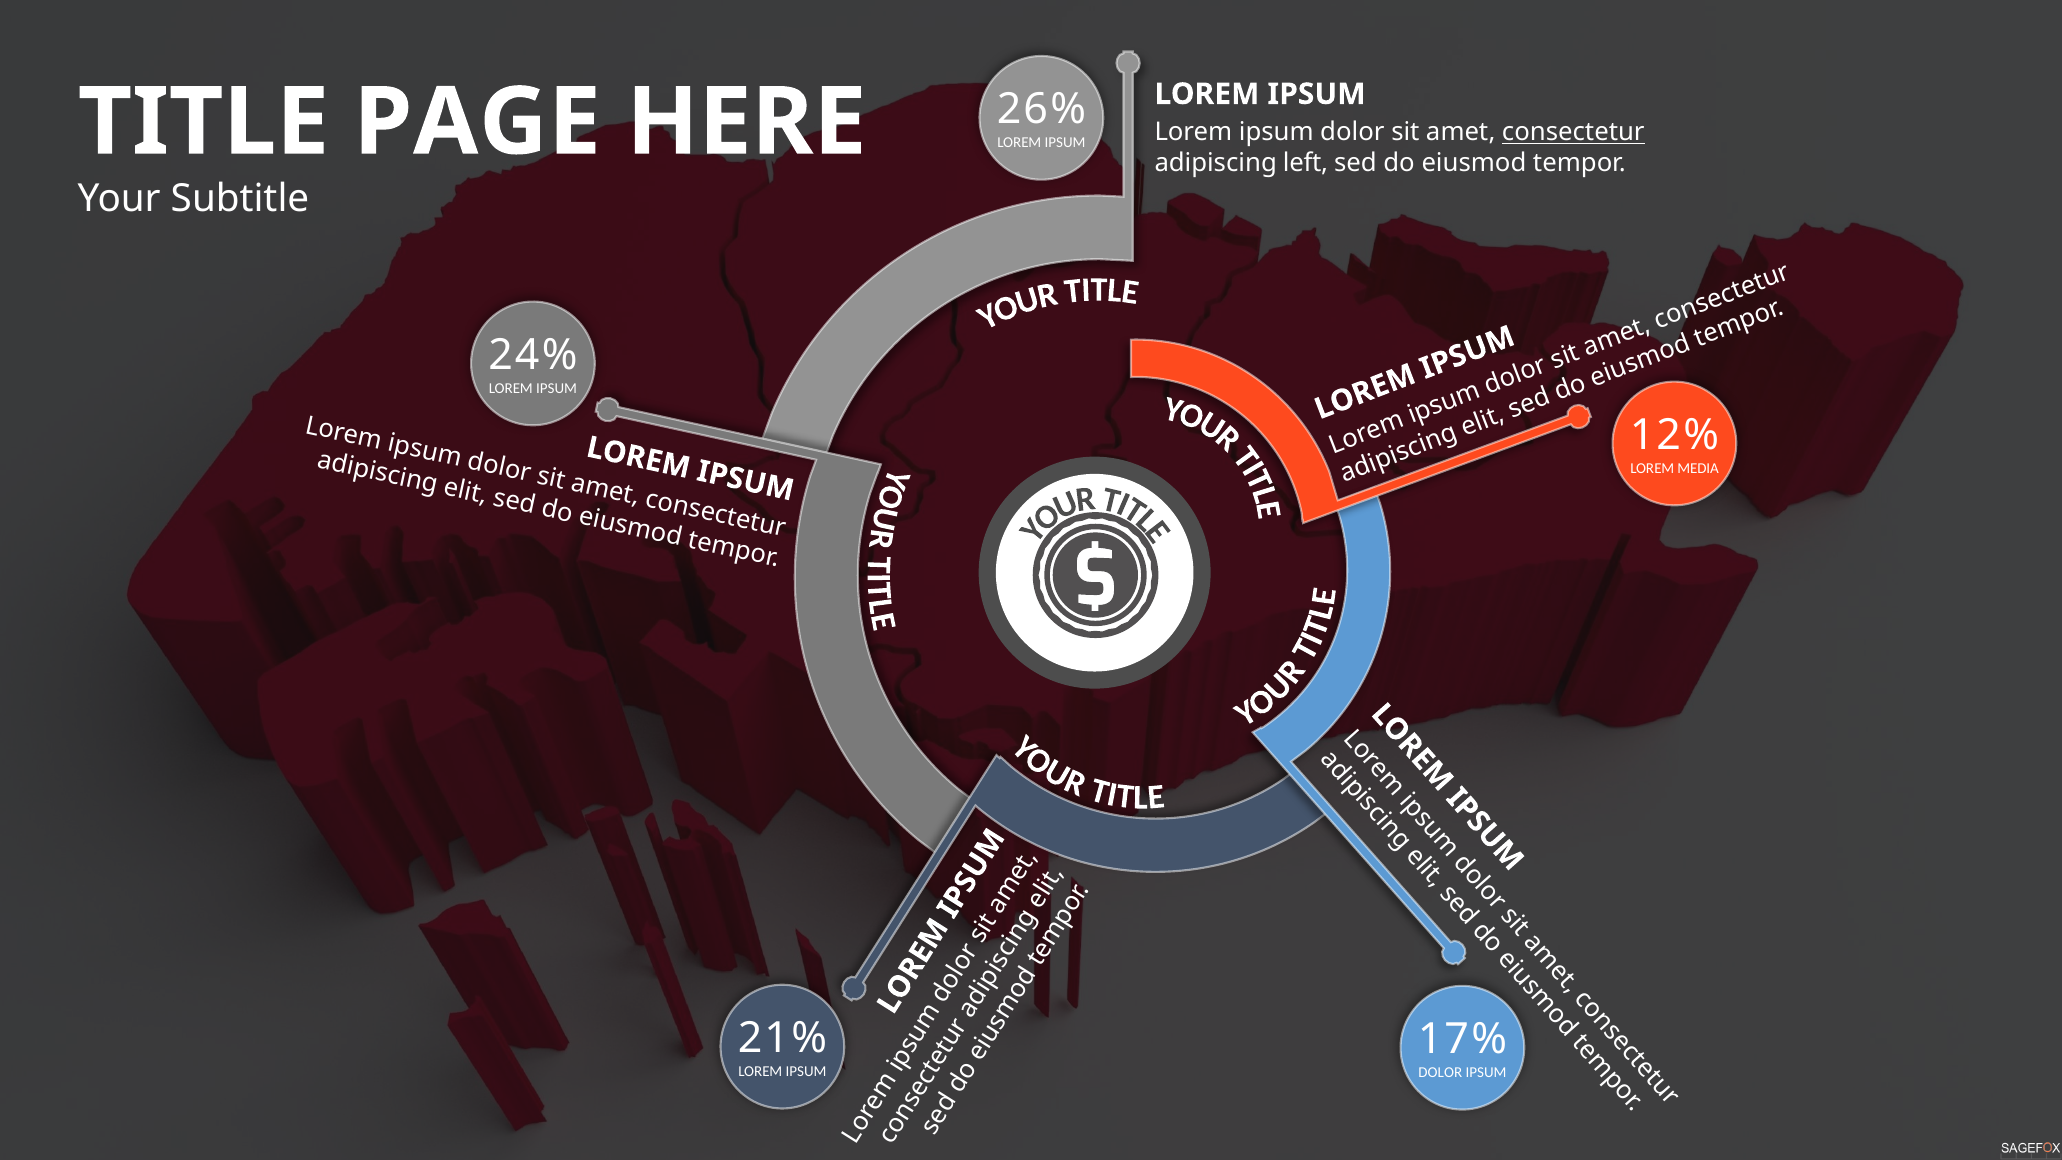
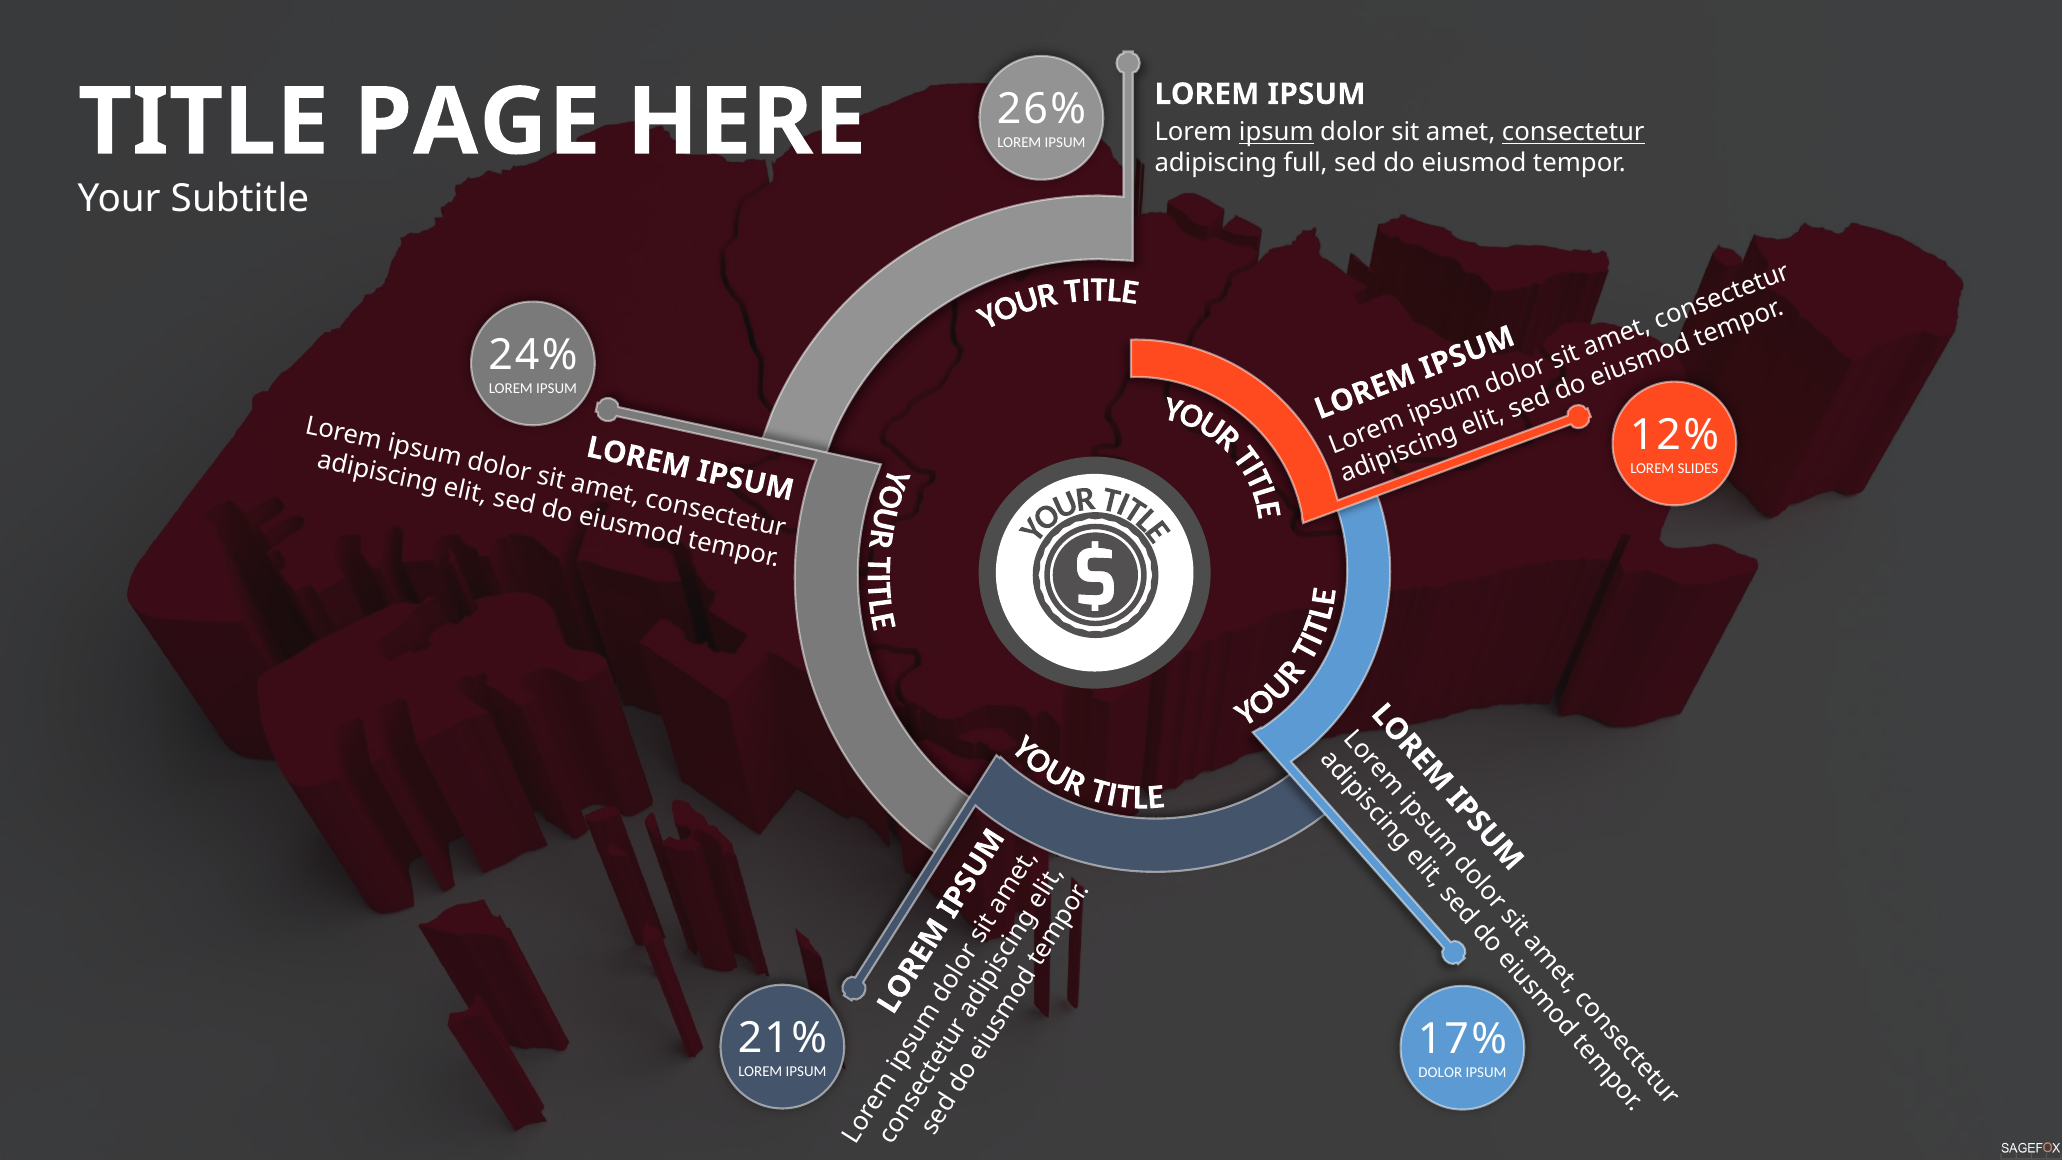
ipsum underline: none -> present (1276, 132)
left: left -> full (1306, 163)
MEDIA: MEDIA -> SLIDES (1698, 468)
